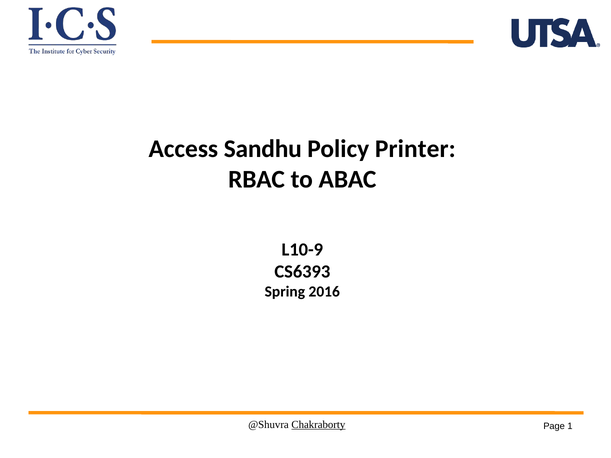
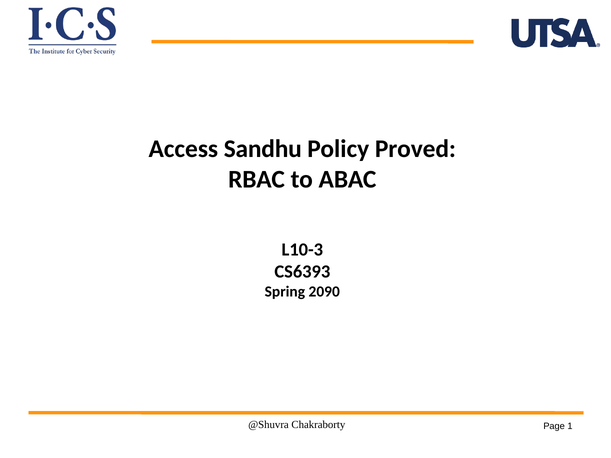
Printer: Printer -> Proved (415, 149)
L10-9: L10-9 -> L10-3 (302, 250)
2016: 2016 -> 2090 (324, 292)
Chakraborty underline: present -> none (318, 425)
